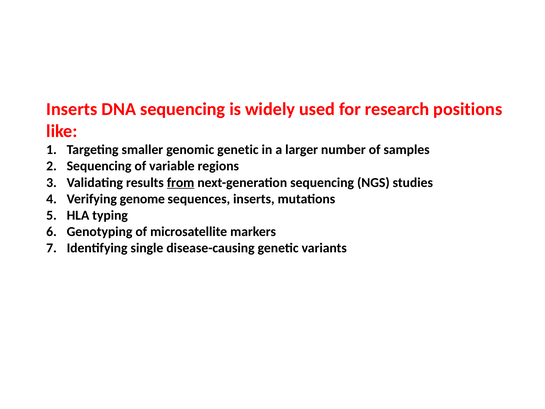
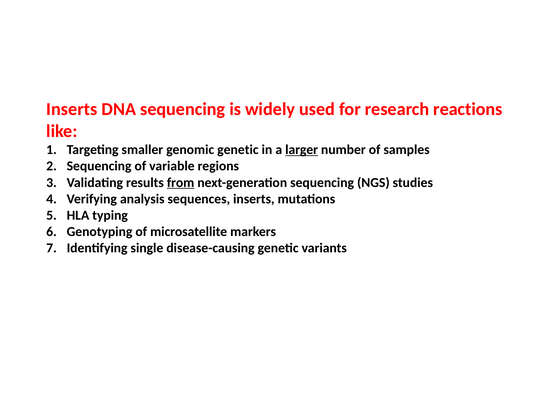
positions: positions -> reactions (468, 109)
larger underline: none -> present (302, 150)
genome: genome -> analysis (142, 199)
